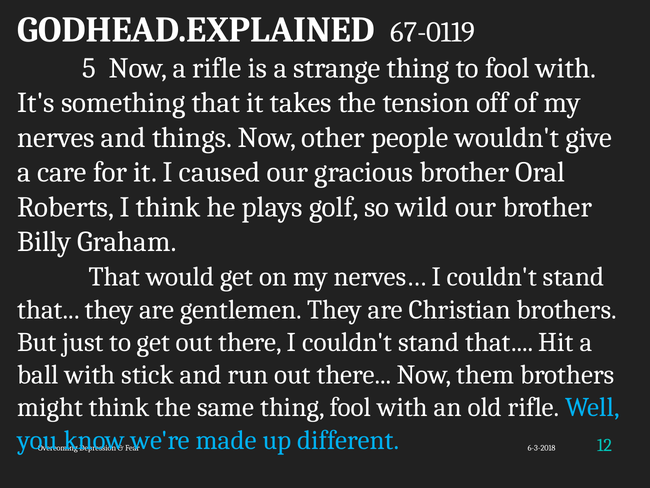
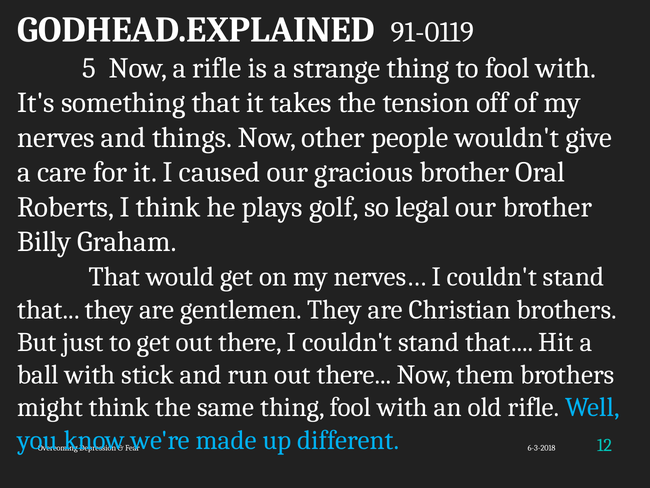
67-0119: 67-0119 -> 91-0119 (433, 32)
wild: wild -> legal (422, 207)
